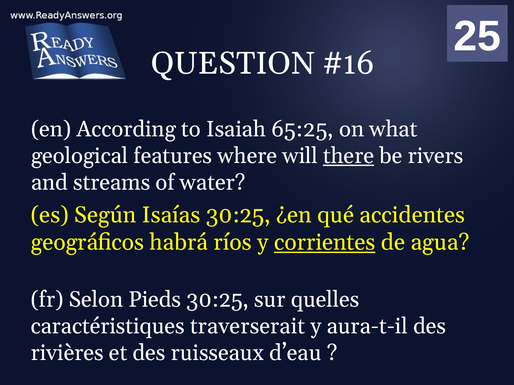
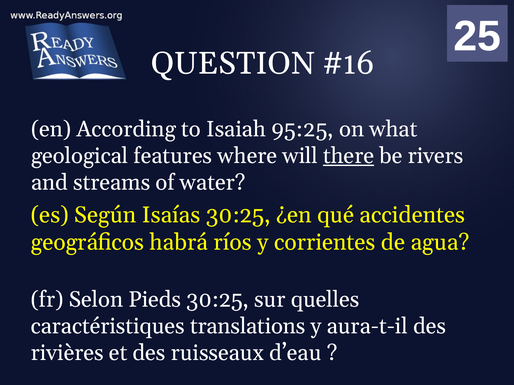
65:25: 65:25 -> 95:25 (302, 130)
corrientes underline: present -> none (325, 243)
traverserait: traverserait -> translations (248, 327)
